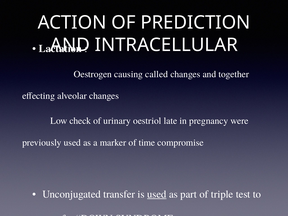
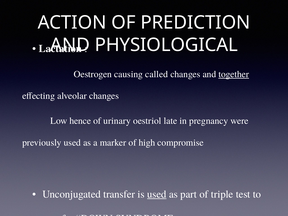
INTRACELLULAR: INTRACELLULAR -> PHYSIOLOGICAL (166, 45)
together underline: none -> present (234, 74)
check: check -> hence (80, 121)
time: time -> high (147, 143)
